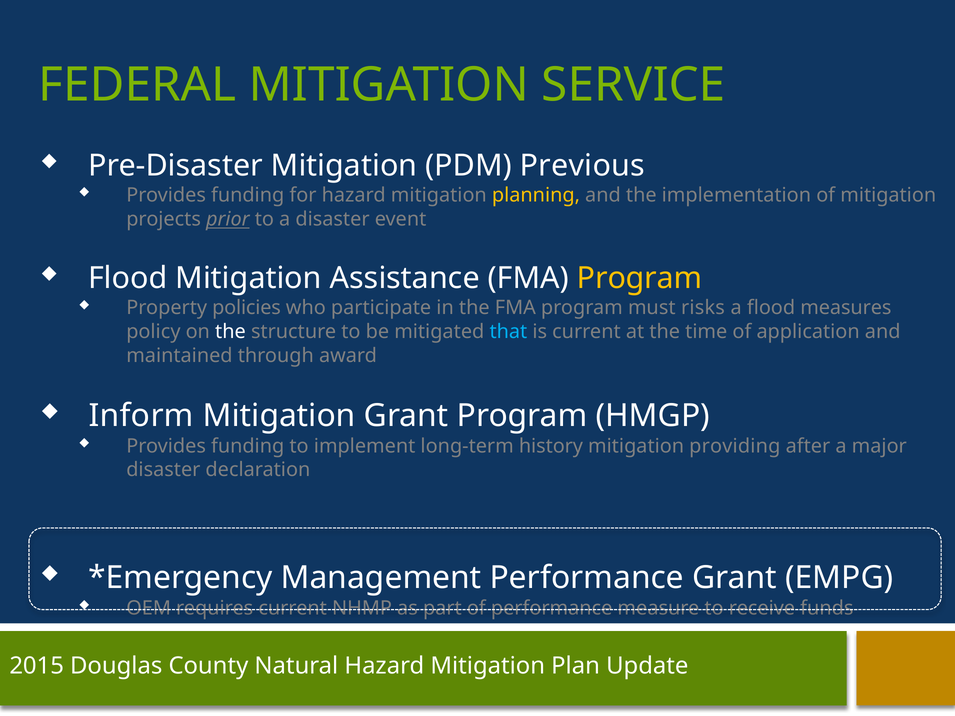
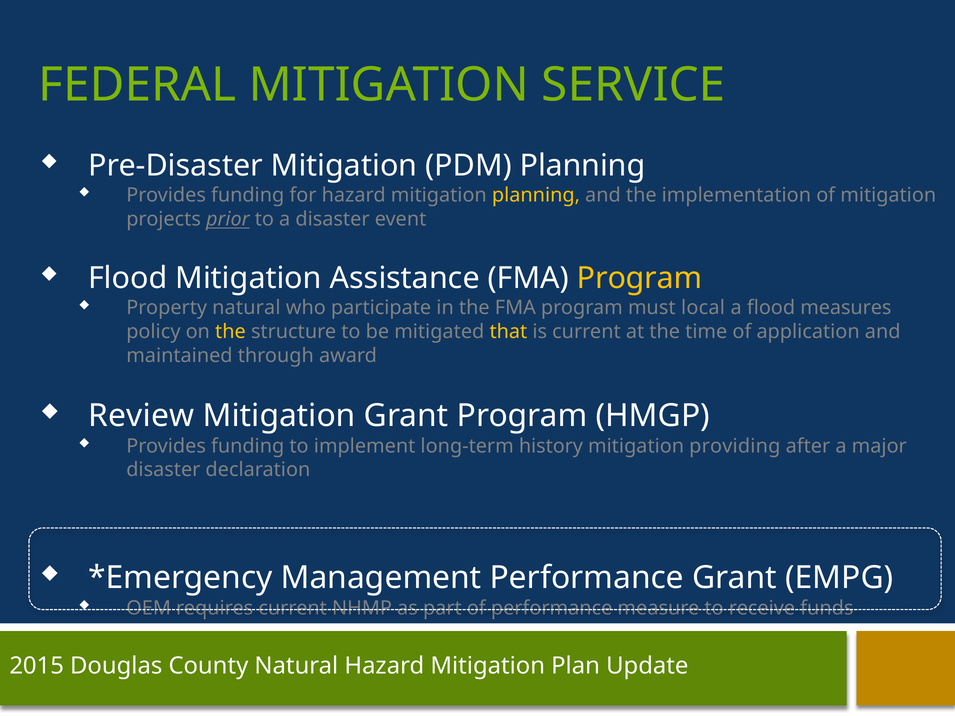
PDM Previous: Previous -> Planning (583, 166)
Property policies: policies -> natural (246, 308)
risks: risks -> local (703, 308)
the colour: white -> yellow (230, 332)
that colour: light blue -> yellow (508, 332)
Inform: Inform -> Review (141, 416)
